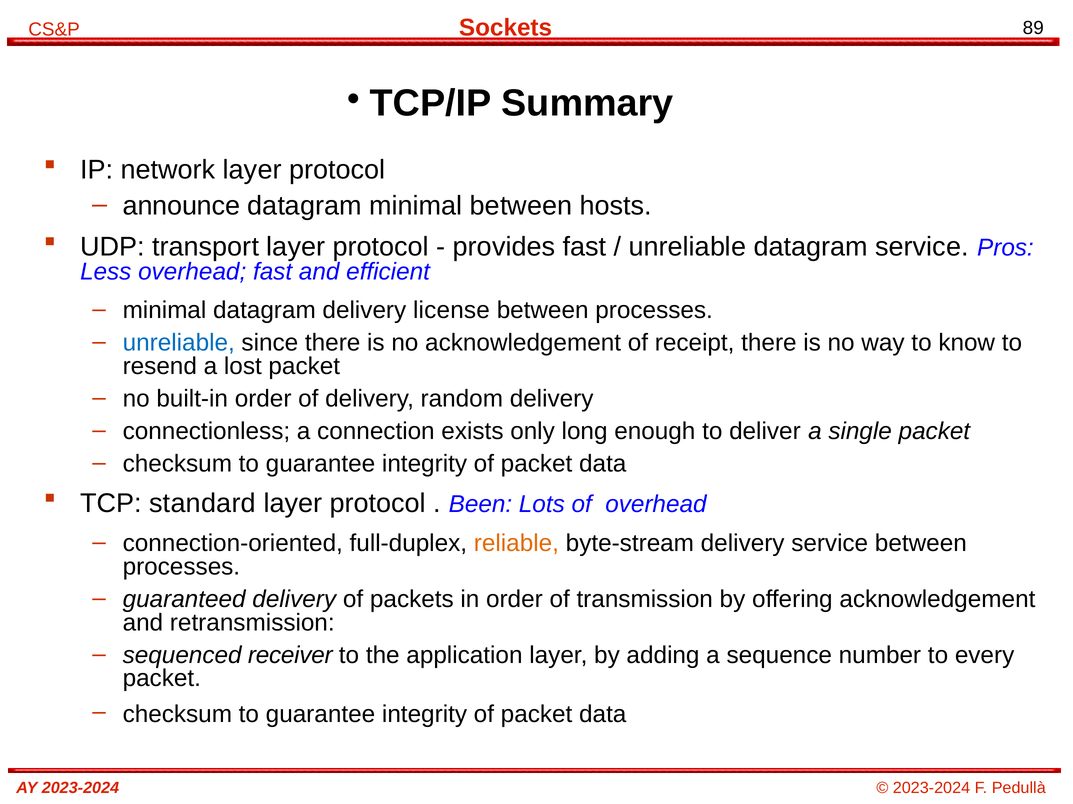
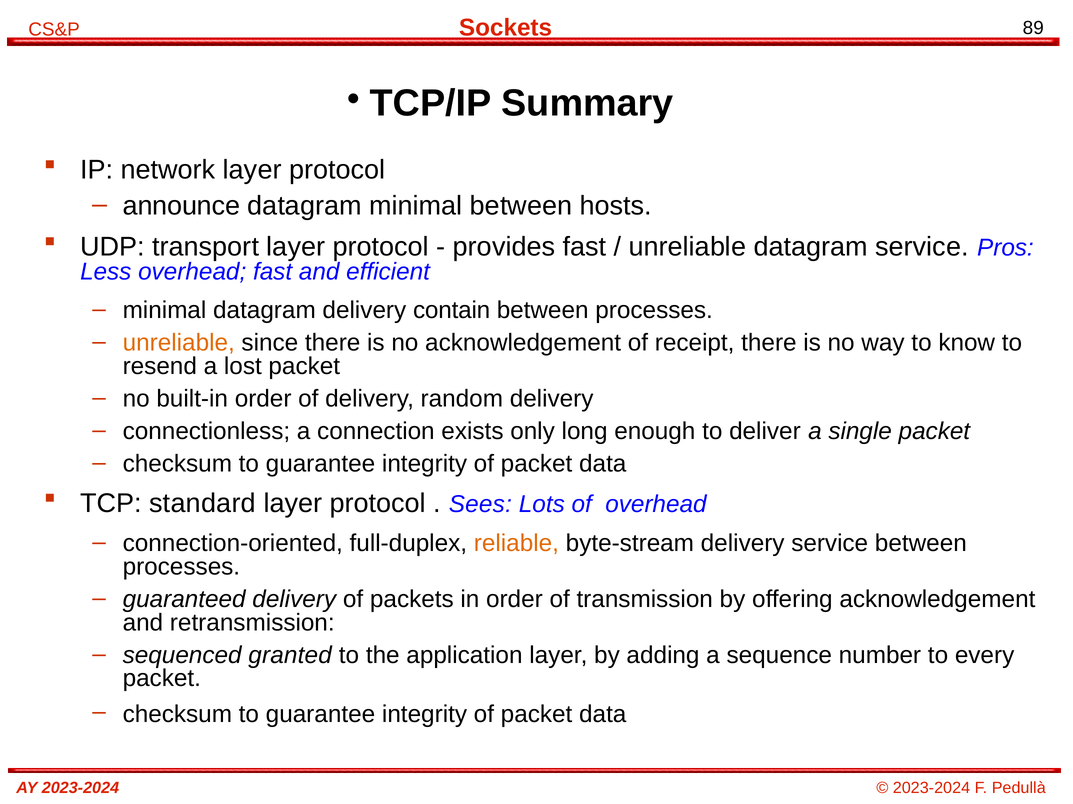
license: license -> contain (452, 310)
unreliable colour: blue -> orange (179, 343)
Been: Been -> Sees (480, 504)
receiver: receiver -> granted (290, 655)
